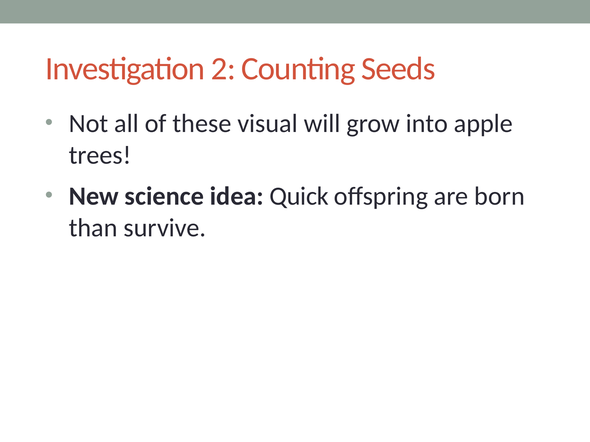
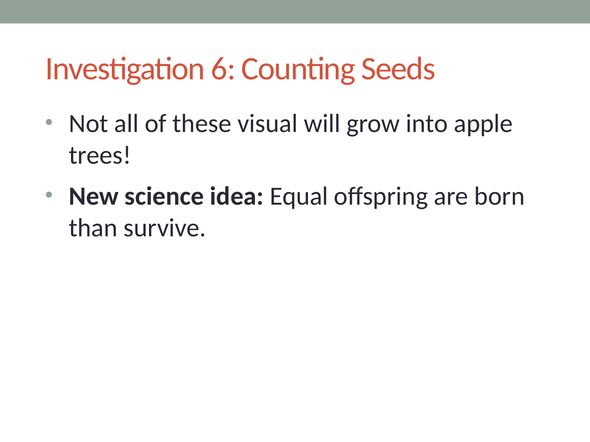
2: 2 -> 6 (223, 69)
Quick: Quick -> Equal (299, 197)
